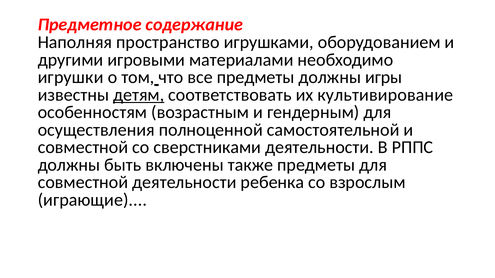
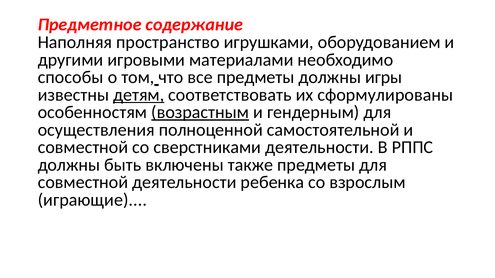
игрушки: игрушки -> способы (71, 77)
культивирование: культивирование -> сформулированы (385, 95)
возрастным underline: none -> present (200, 112)
